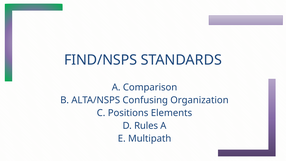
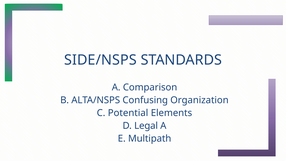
FIND/NSPS: FIND/NSPS -> SIDE/NSPS (100, 60)
Positions: Positions -> Potential (128, 113)
Rules: Rules -> Legal (146, 126)
